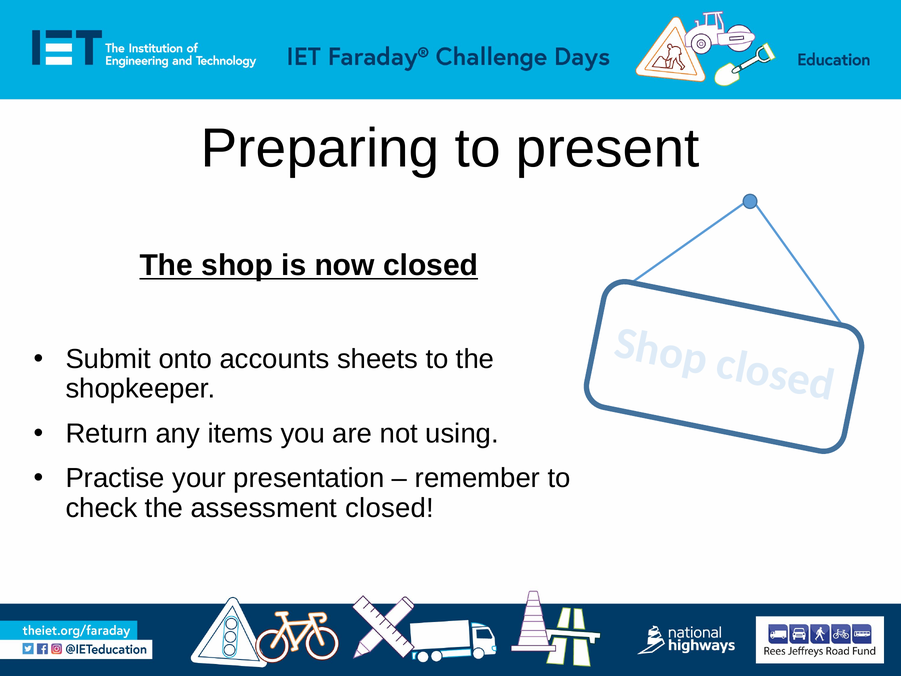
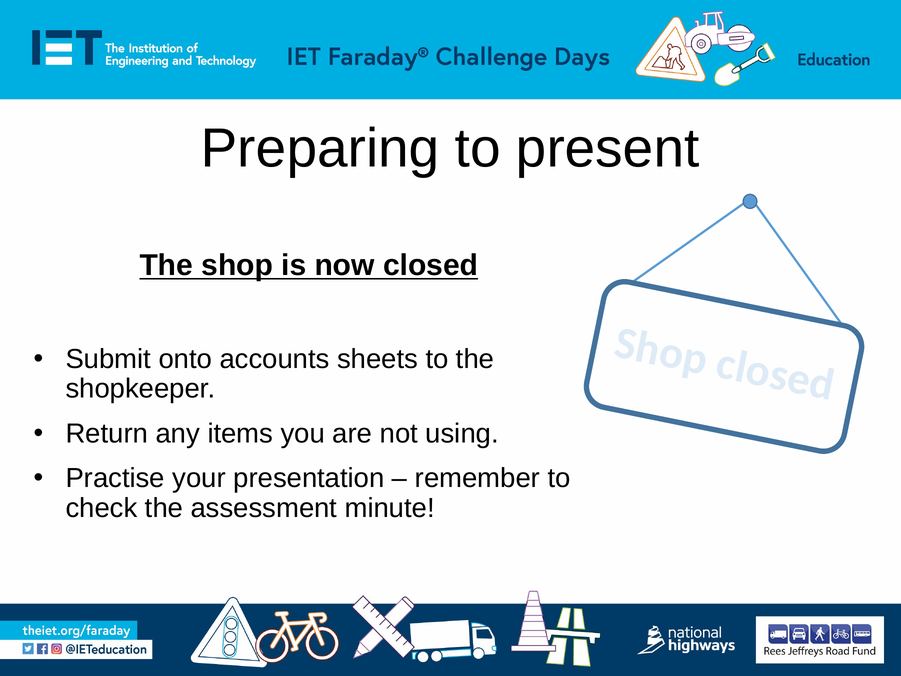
assessment closed: closed -> minute (390, 508)
